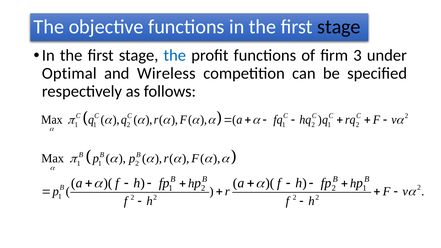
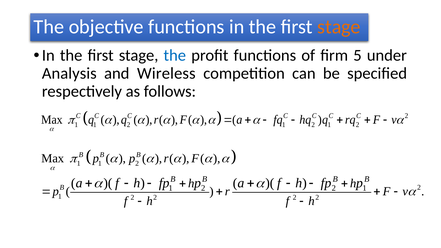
stage colour: black -> orange (339, 27)
3: 3 -> 5 (357, 56)
Optimal: Optimal -> Analysis (69, 73)
